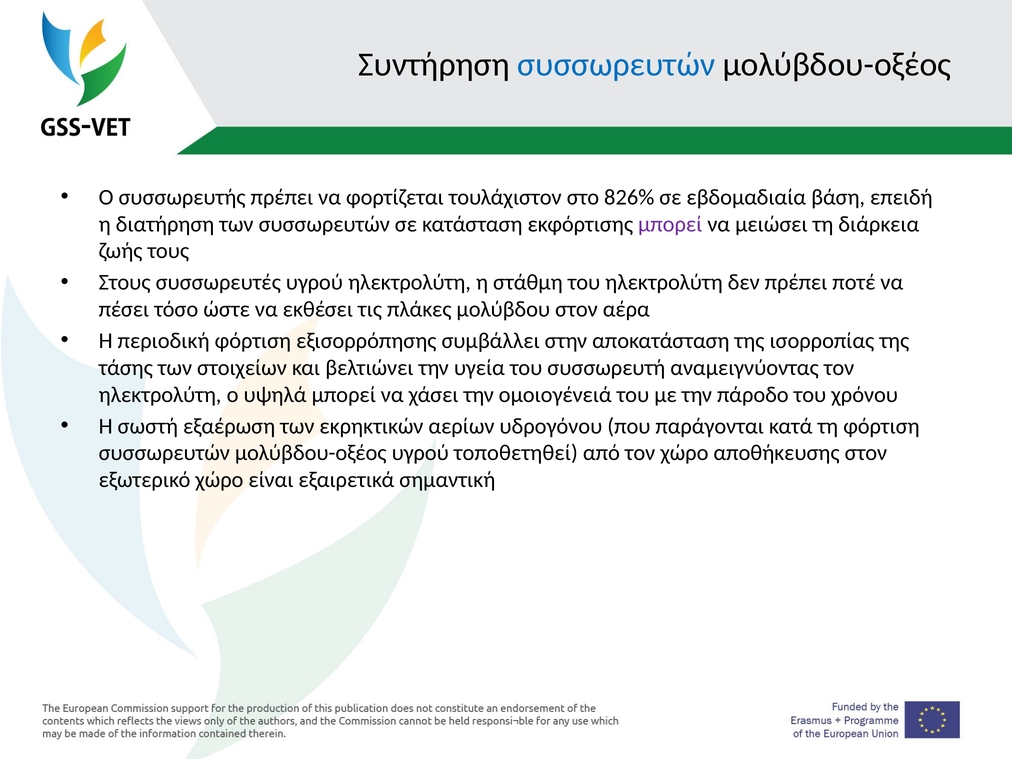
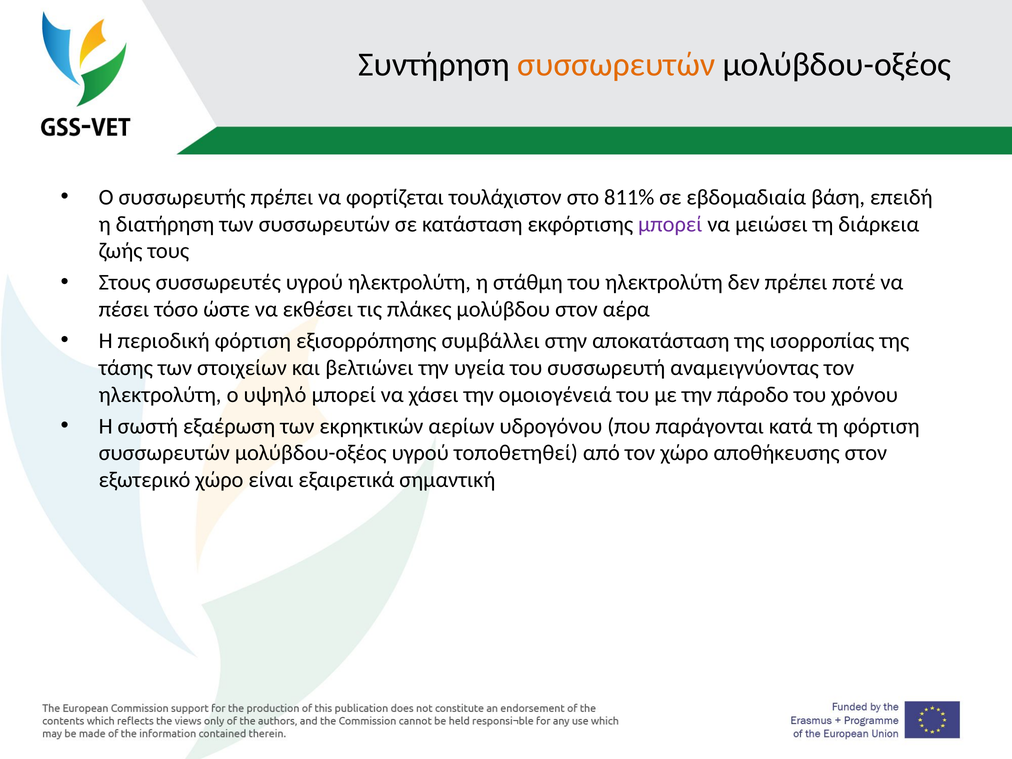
συσσωρευτών colour: blue -> orange (616, 65)
826%: 826% -> 811% (629, 197)
υψηλά: υψηλά -> υψηλό (275, 395)
